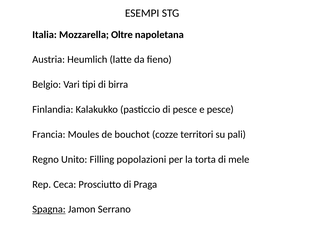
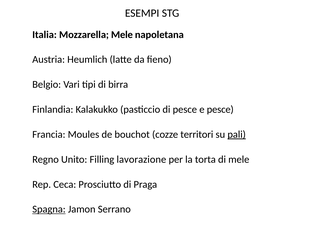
Mozzarella Oltre: Oltre -> Mele (122, 35)
pali underline: none -> present (237, 134)
popolazioni: popolazioni -> lavorazione (141, 159)
